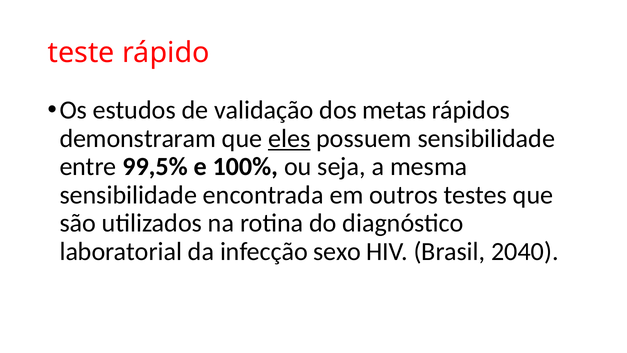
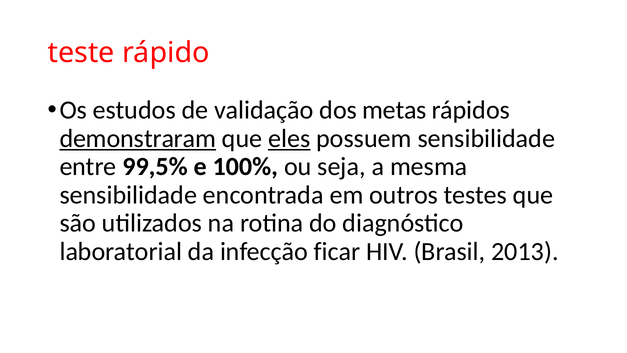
demonstraram underline: none -> present (138, 138)
sexo: sexo -> ficar (337, 251)
2040: 2040 -> 2013 (525, 251)
